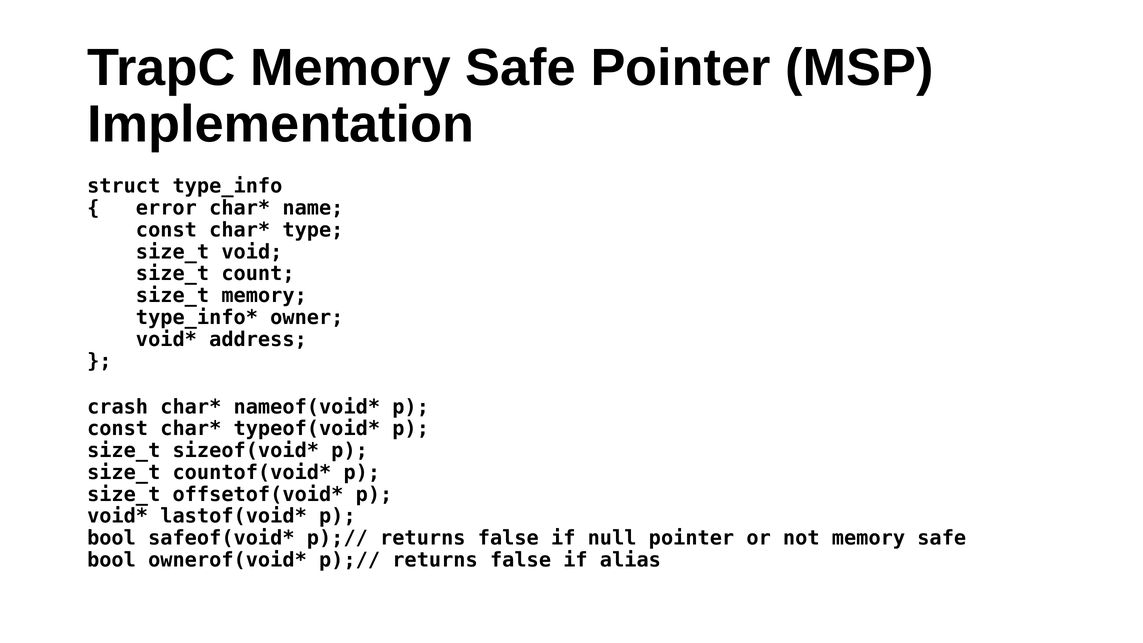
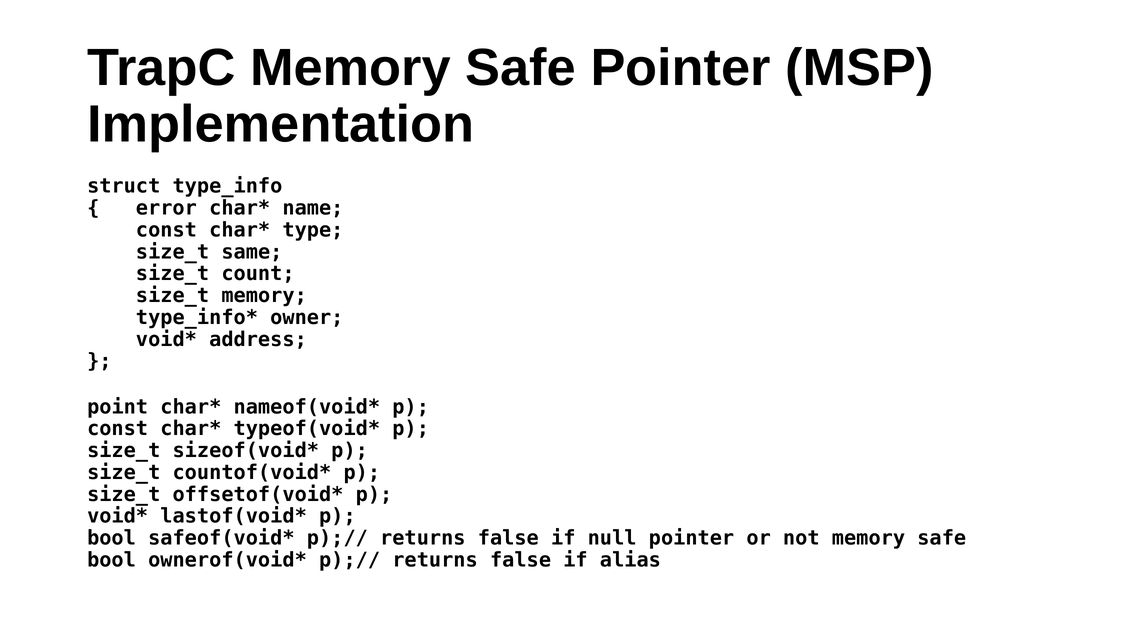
void: void -> same (252, 252)
crash: crash -> point (118, 407)
